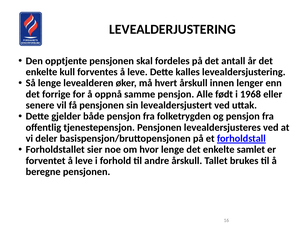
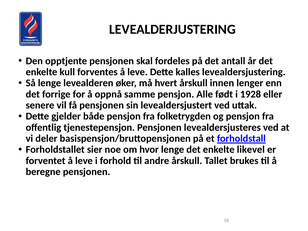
1968: 1968 -> 1928 (251, 94)
samlet: samlet -> likevel (251, 150)
